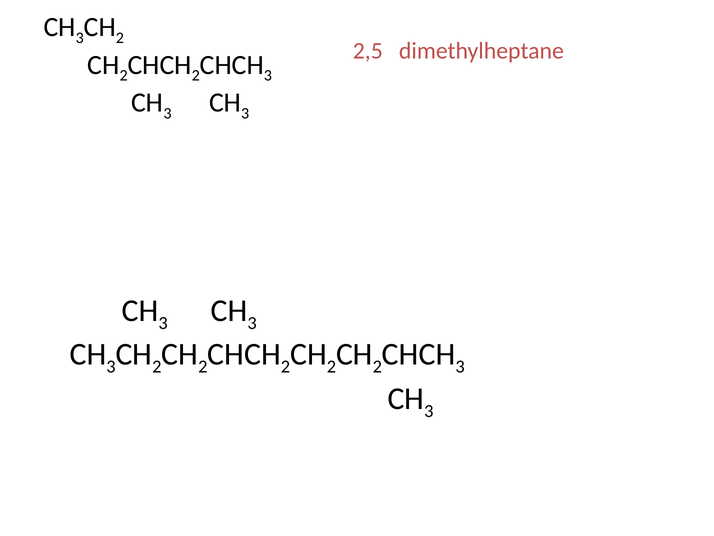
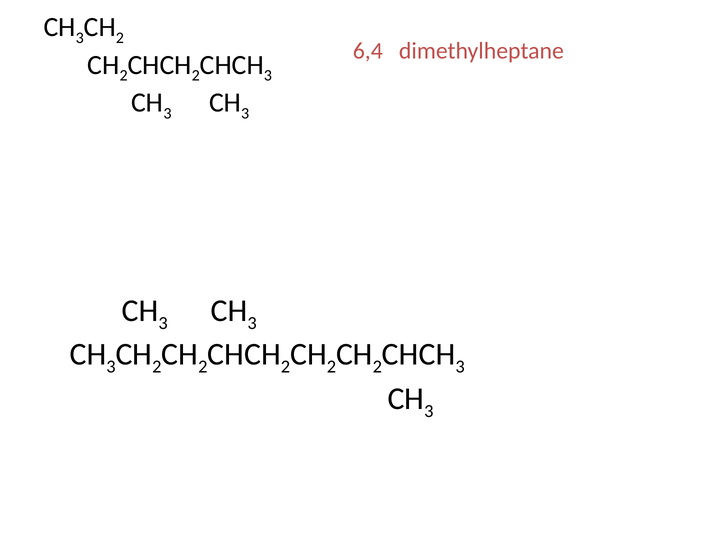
2,5: 2,5 -> 6,4 (368, 51)
